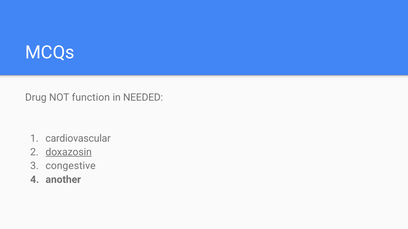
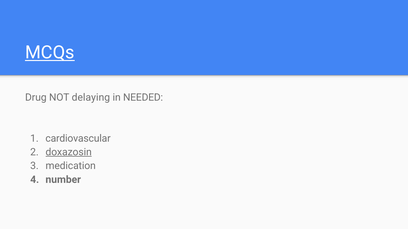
MCQs underline: none -> present (50, 53)
function: function -> delaying (91, 98)
congestive: congestive -> medication (71, 166)
another: another -> number (63, 180)
